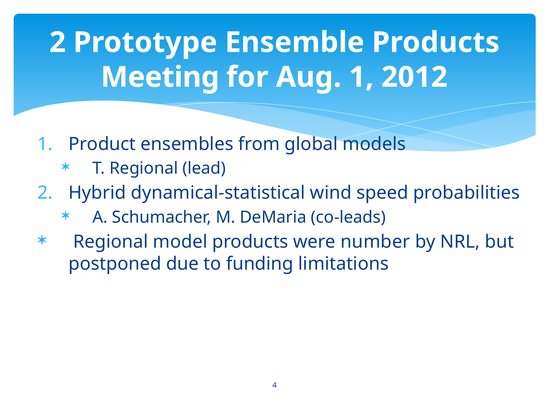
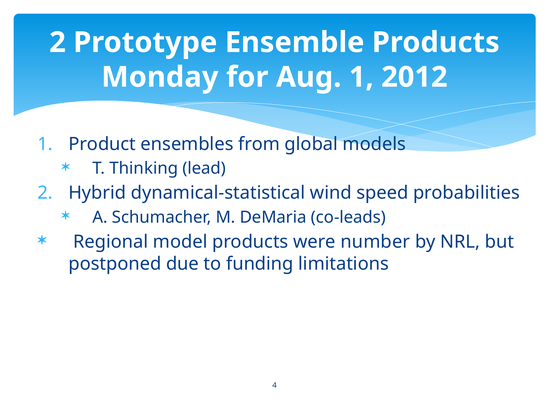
Meeting: Meeting -> Monday (160, 77)
T Regional: Regional -> Thinking (144, 169)
